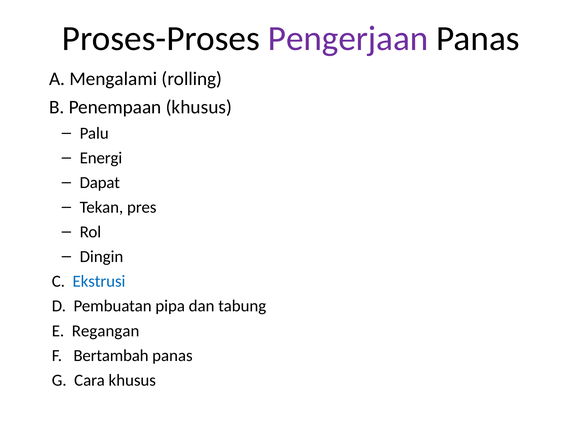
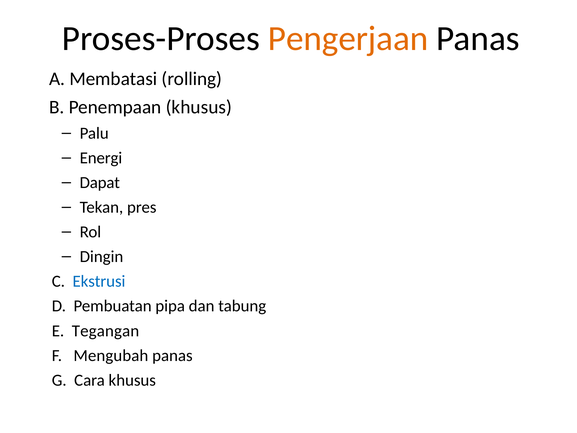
Pengerjaan colour: purple -> orange (348, 39)
Mengalami: Mengalami -> Membatasi (113, 79)
Regangan: Regangan -> Tegangan (106, 331)
Bertambah: Bertambah -> Mengubah (111, 355)
